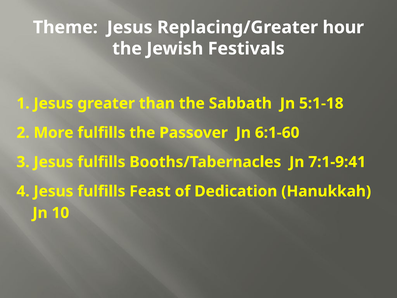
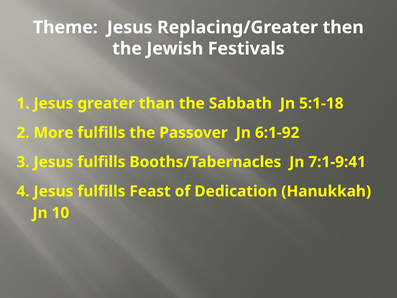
hour: hour -> then (343, 27)
6:1-60: 6:1-60 -> 6:1-92 (277, 133)
